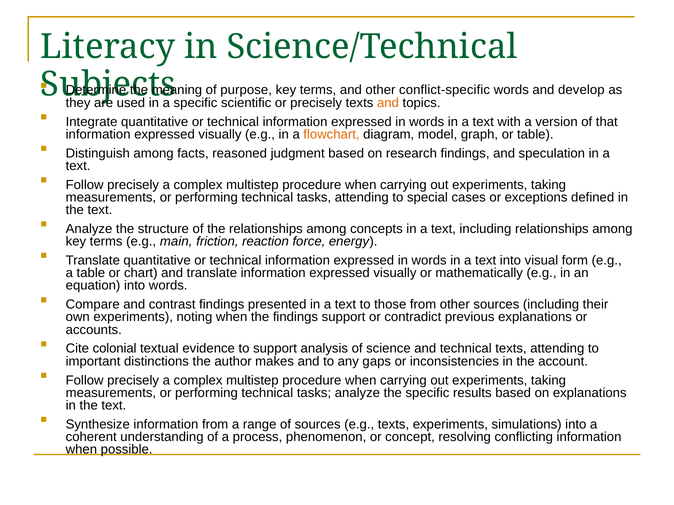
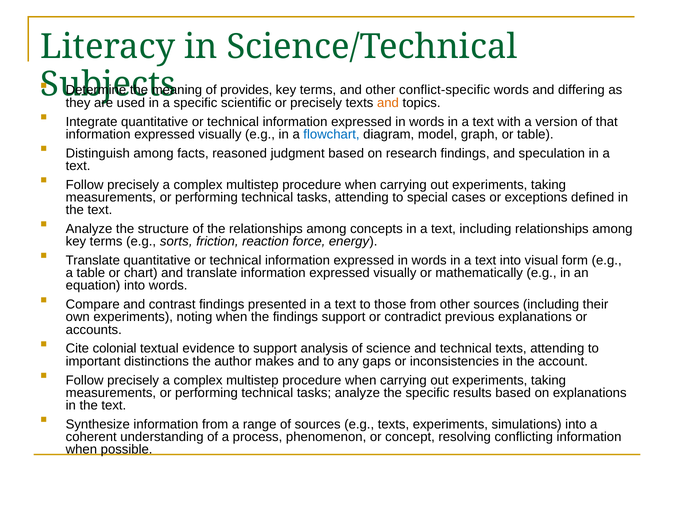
purpose: purpose -> provides (246, 90)
develop: develop -> differing (581, 90)
flowchart colour: orange -> blue (331, 134)
main: main -> sorts (176, 242)
